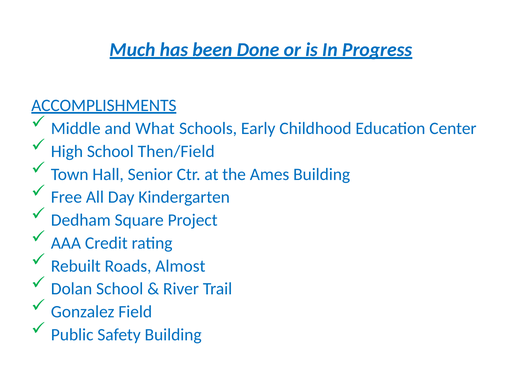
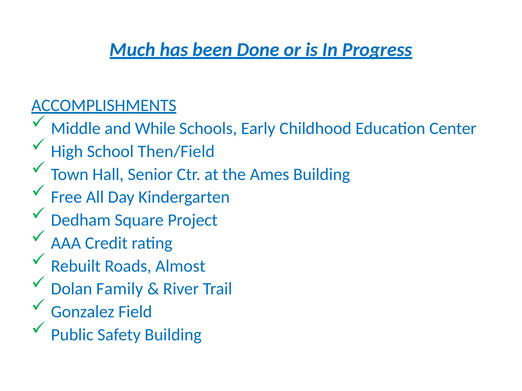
What: What -> While (155, 129)
Dolan School: School -> Family (120, 289)
